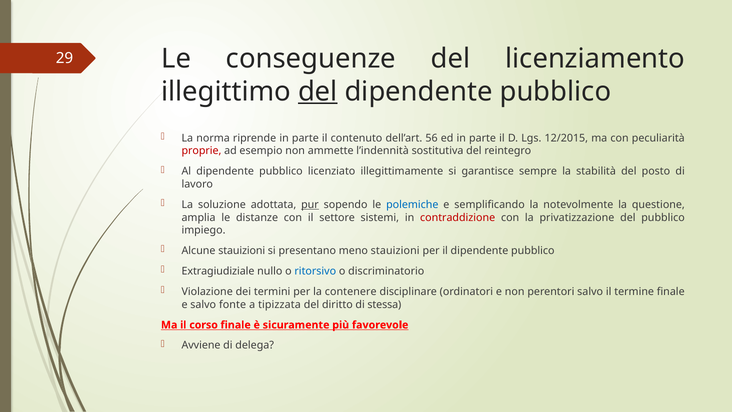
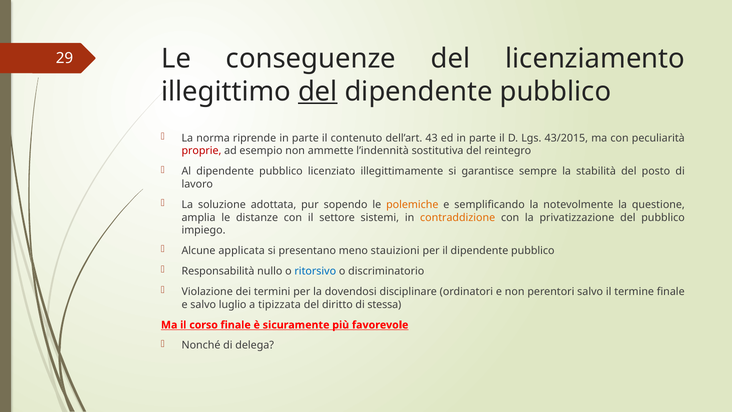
56: 56 -> 43 (432, 138)
12/2015: 12/2015 -> 43/2015 (566, 138)
pur underline: present -> none (310, 205)
polemiche colour: blue -> orange (412, 205)
contraddizione colour: red -> orange (458, 217)
Alcune stauizioni: stauizioni -> applicata (242, 251)
Extragiudiziale: Extragiudiziale -> Responsabilità (218, 271)
contenere: contenere -> dovendosi (351, 292)
fonte: fonte -> luglio (233, 304)
Avviene: Avviene -> Nonché (201, 345)
